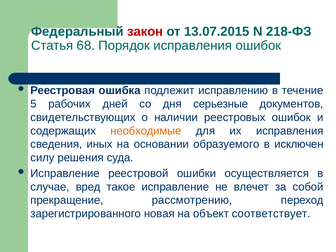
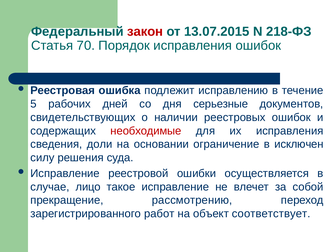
68: 68 -> 70 (86, 46)
необходимые colour: orange -> red (146, 131)
иных: иных -> доли (100, 144)
образуемого: образуемого -> ограничение (226, 144)
вред: вред -> лицо (88, 187)
новая: новая -> работ (159, 214)
